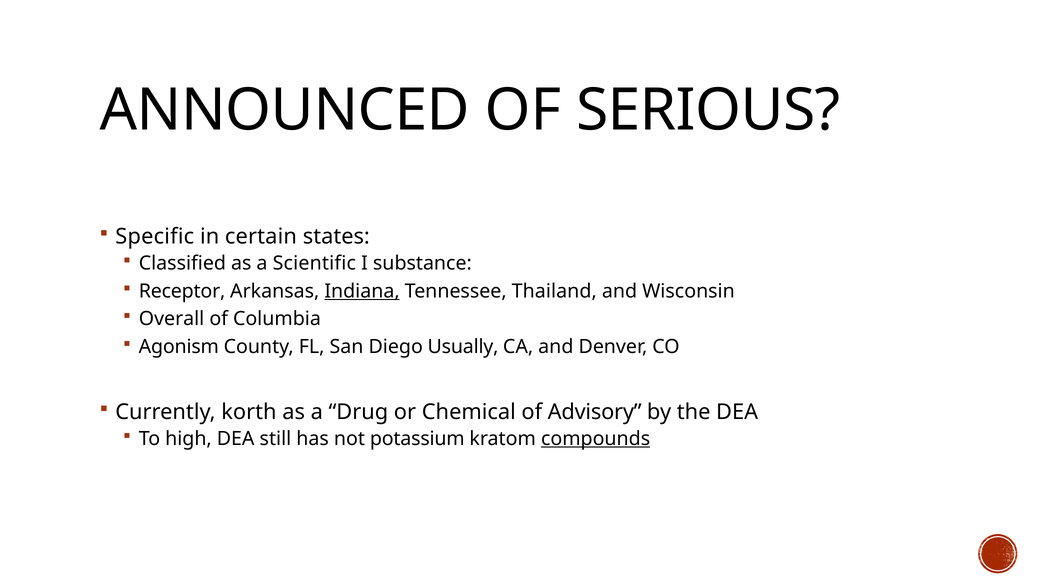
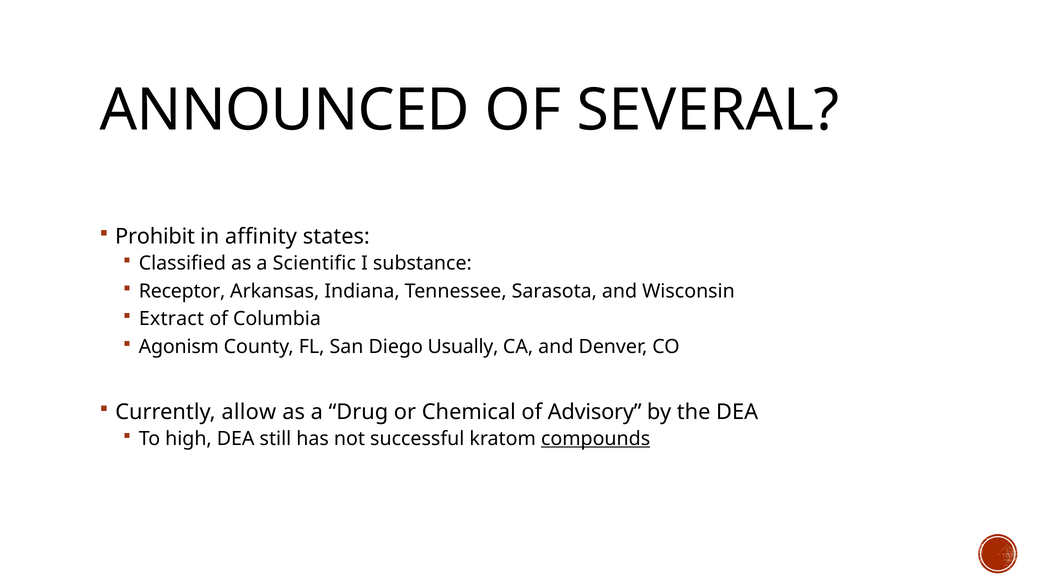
SERIOUS: SERIOUS -> SEVERAL (708, 110)
Specific: Specific -> Prohibit (155, 237)
certain: certain -> affinity (261, 237)
Indiana underline: present -> none (362, 291)
Thailand: Thailand -> Sarasota (554, 291)
Overall: Overall -> Extract (171, 319)
korth: korth -> allow (249, 412)
potassium: potassium -> successful (417, 439)
